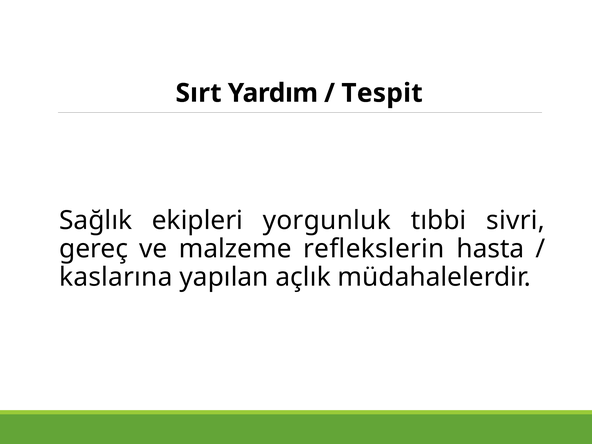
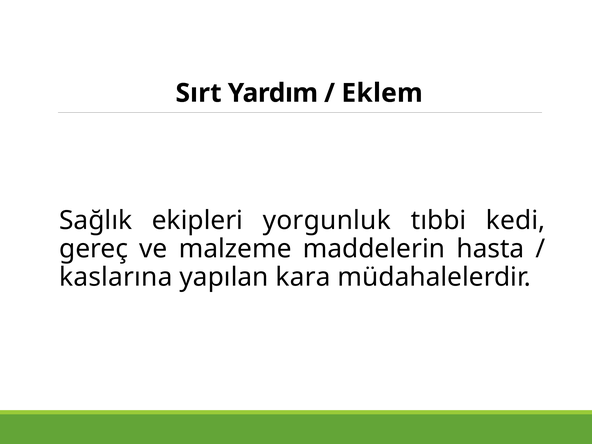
Tespit: Tespit -> Eklem (382, 93)
sivri: sivri -> kedi (516, 220)
reflekslerin: reflekslerin -> maddelerin (374, 249)
açlık: açlık -> kara (303, 277)
